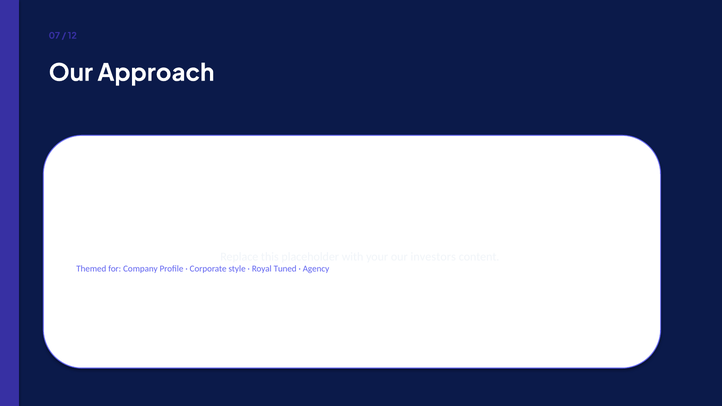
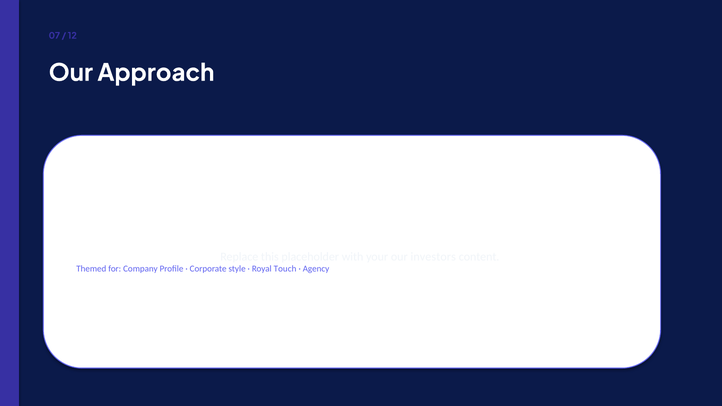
Tuned: Tuned -> Touch (285, 269)
